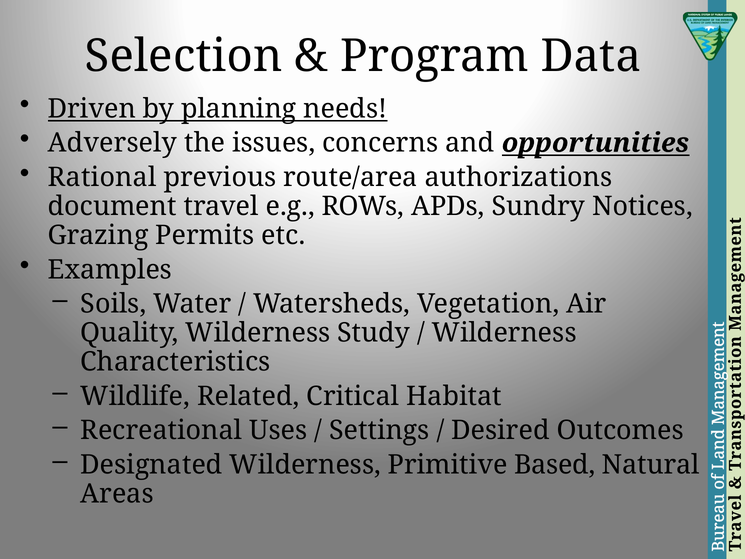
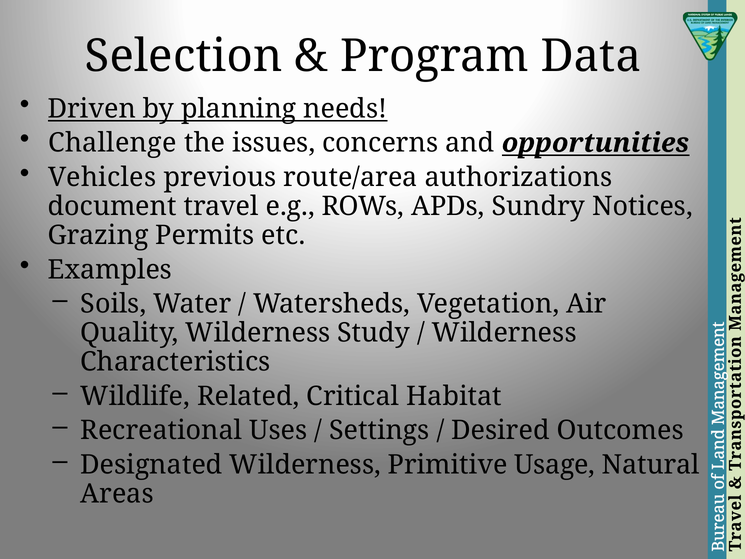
Adversely: Adversely -> Challenge (112, 143)
Rational: Rational -> Vehicles (102, 177)
Based: Based -> Usage (555, 465)
